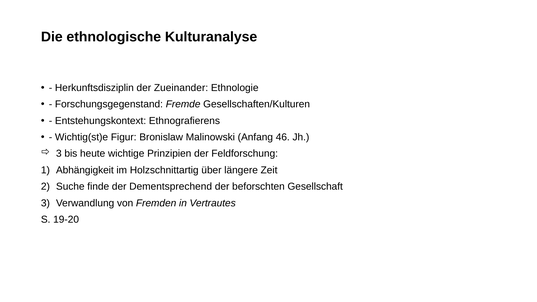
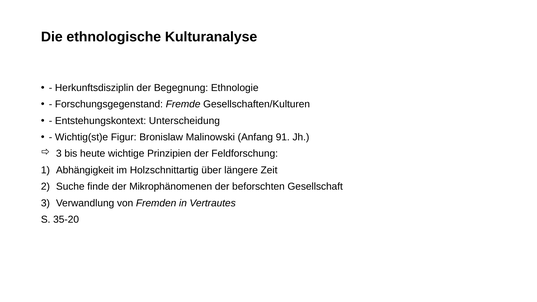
Zueinander: Zueinander -> Begegnung (181, 88)
Ethnografierens: Ethnografierens -> Unterscheidung (184, 121)
46: 46 -> 91 (283, 137)
Dementsprechend: Dementsprechend -> Mikrophänomenen (171, 187)
19-20: 19-20 -> 35-20 (66, 220)
